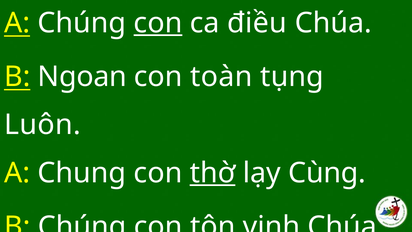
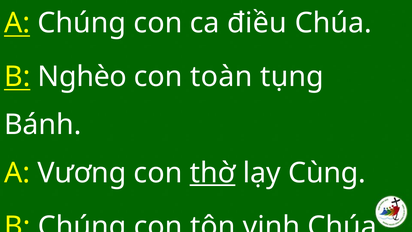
con underline: present -> none (158, 23)
Ngoan: Ngoan -> Nghèo (82, 77)
Luôn: Luôn -> Bánh (43, 125)
Chung: Chung -> Vương (82, 173)
